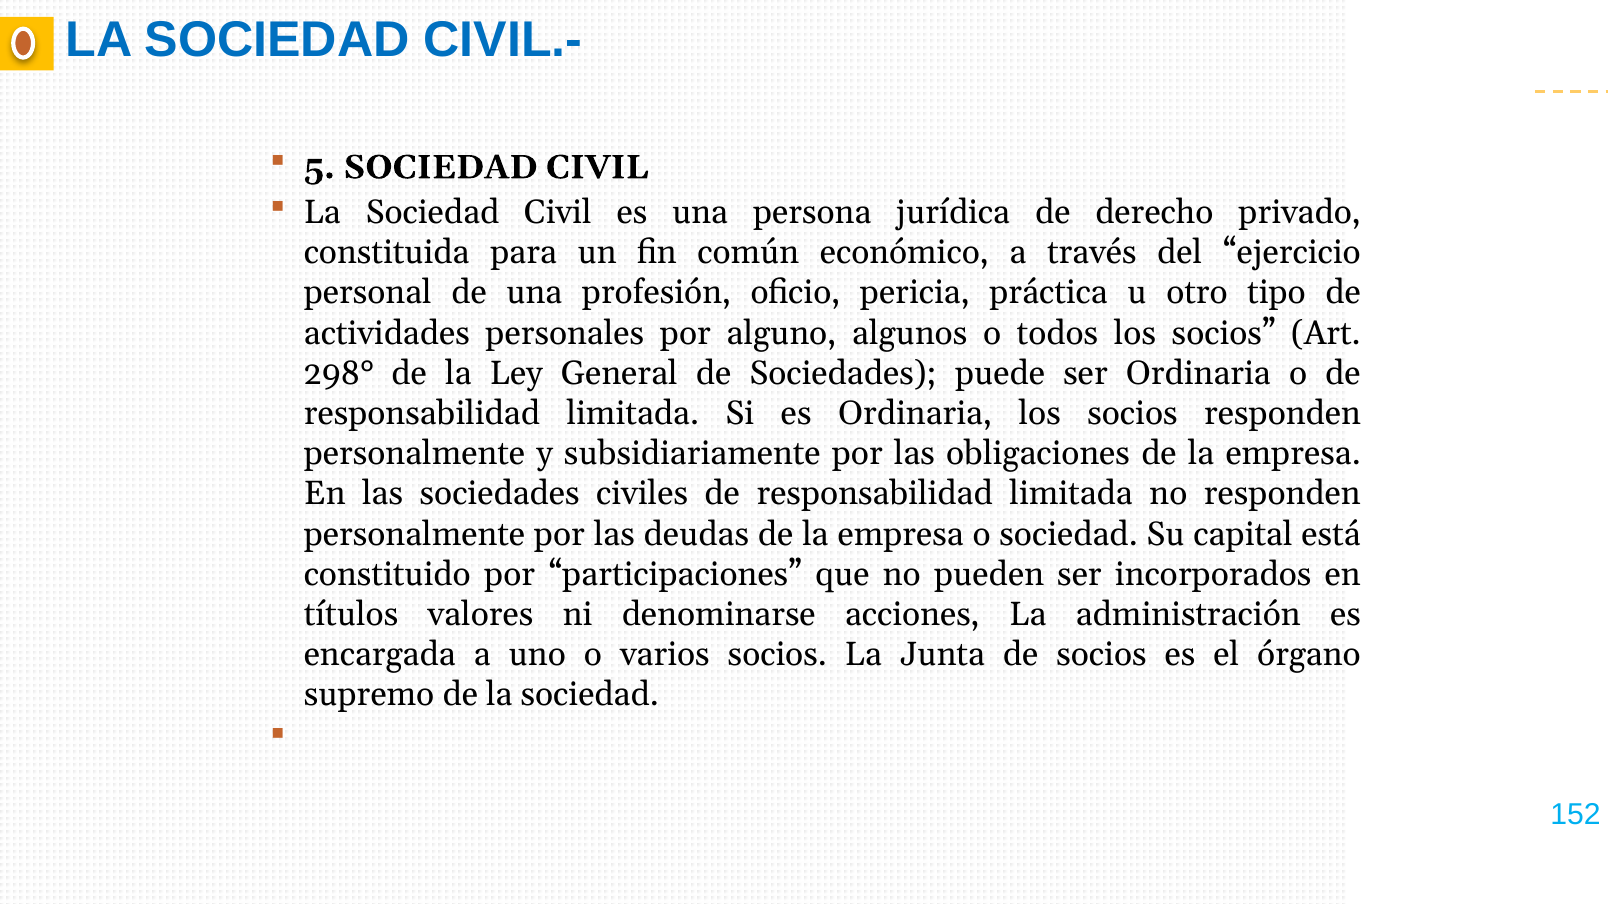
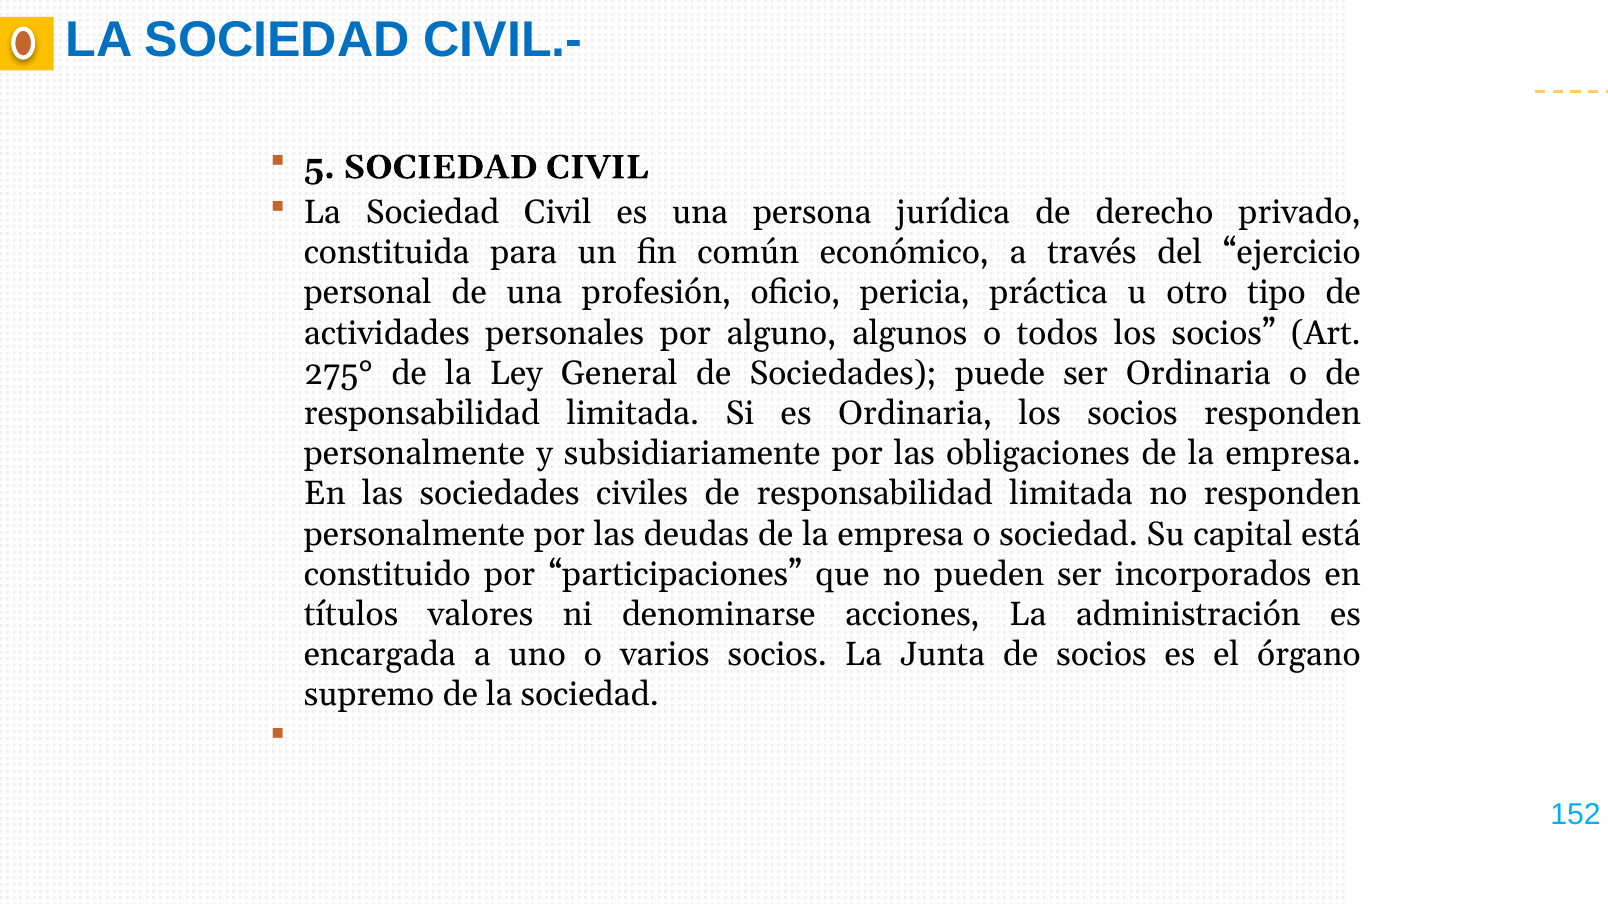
298°: 298° -> 275° (338, 373)
